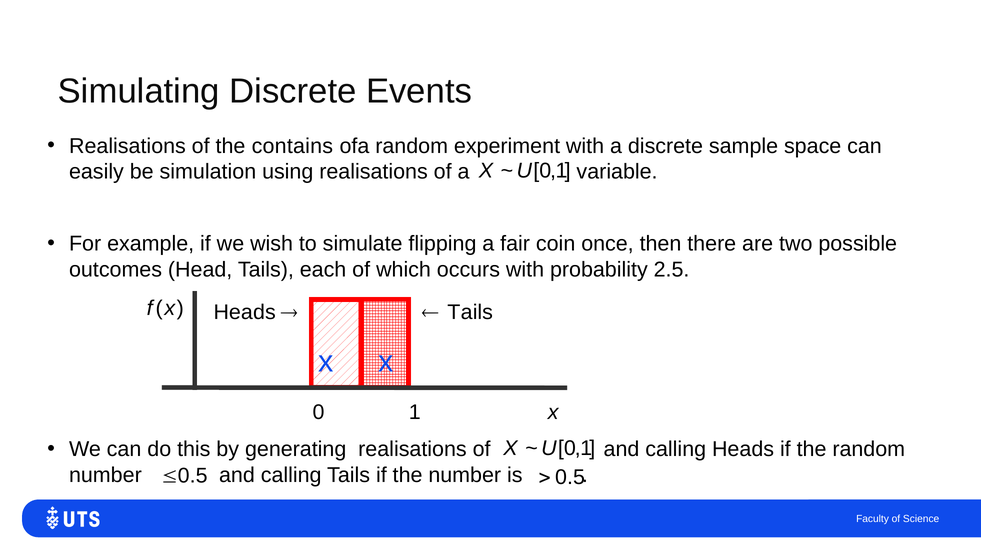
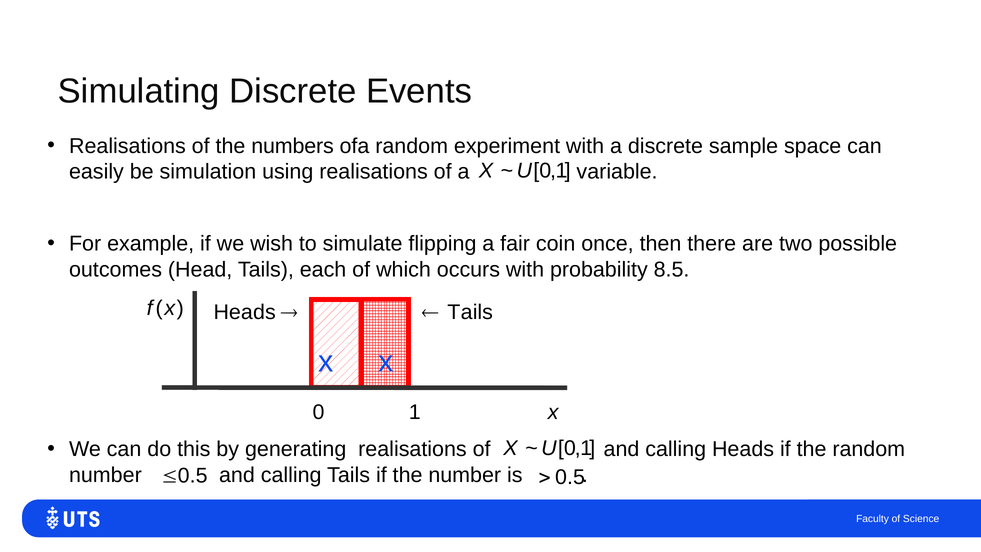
contains: contains -> numbers (293, 146)
2.5: 2.5 -> 8.5 (672, 269)
